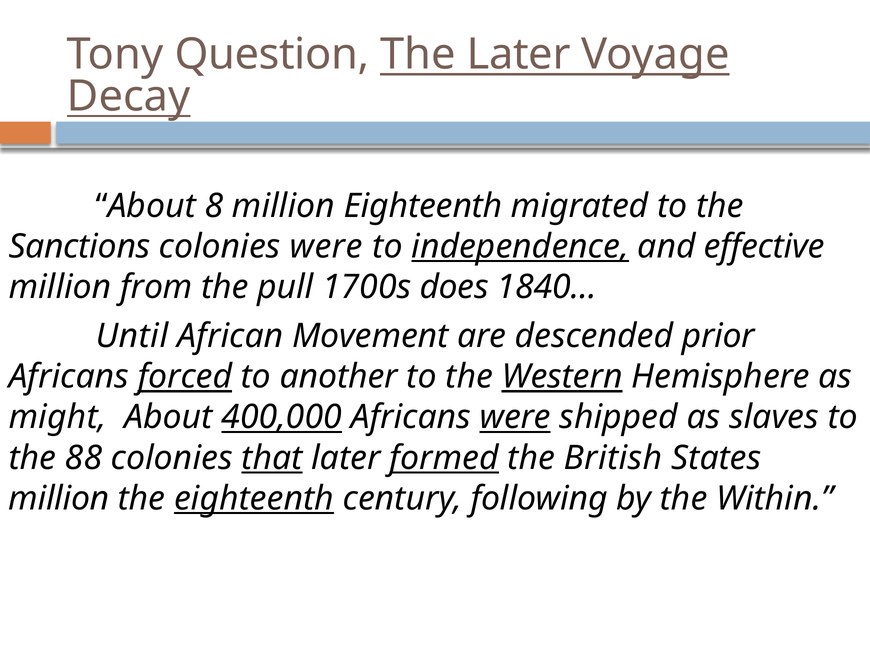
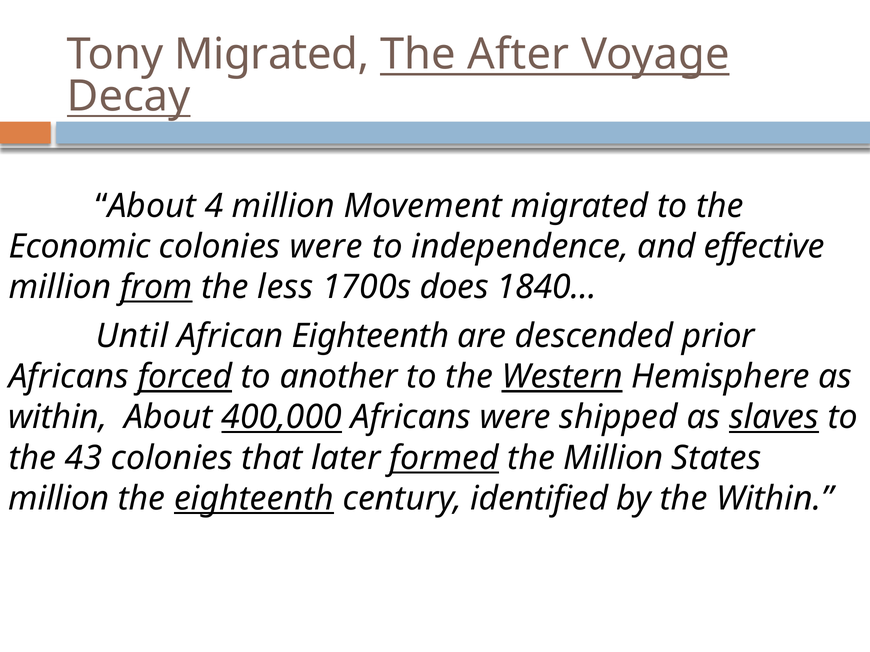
Tony Question: Question -> Migrated (272, 54)
The Later: Later -> After (518, 54)
8: 8 -> 4 (214, 206)
million Eighteenth: Eighteenth -> Movement (423, 206)
Sanctions: Sanctions -> Economic (79, 247)
independence underline: present -> none (520, 247)
from underline: none -> present (156, 287)
pull: pull -> less (285, 287)
African Movement: Movement -> Eighteenth (370, 336)
might: might -> within (58, 418)
were underline: present -> none (515, 418)
slaves underline: none -> present (774, 418)
88: 88 -> 43 (84, 458)
that underline: present -> none (272, 458)
the British: British -> Million (613, 458)
following: following -> identified (539, 499)
